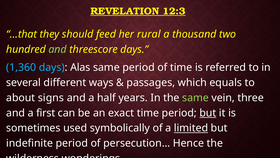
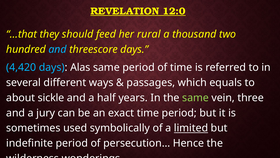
12:3: 12:3 -> 12:0 (174, 11)
and colour: light green -> light blue (57, 49)
1,360: 1,360 -> 4,420 (21, 67)
signs: signs -> sickle (51, 97)
first: first -> jury (46, 113)
but underline: present -> none (208, 113)
